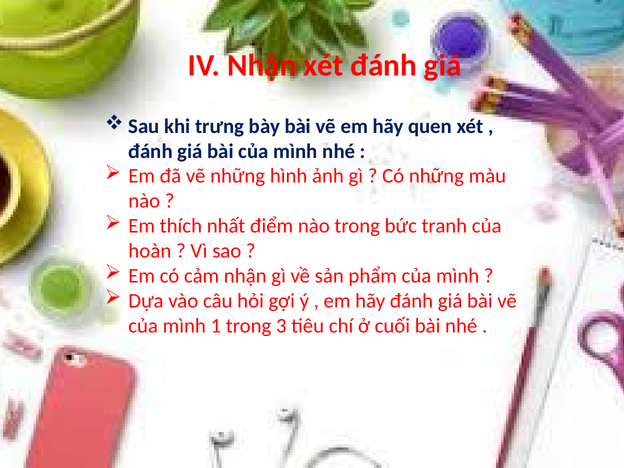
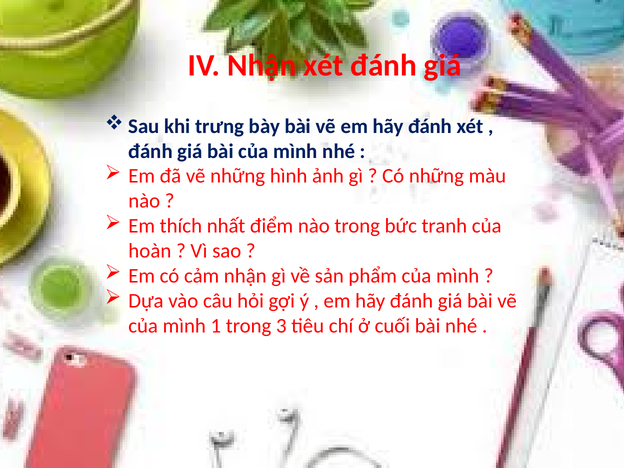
vẽ em hãy quen: quen -> đánh (430, 126)
